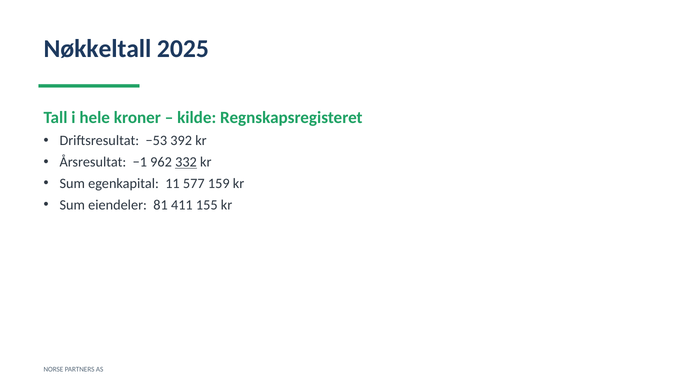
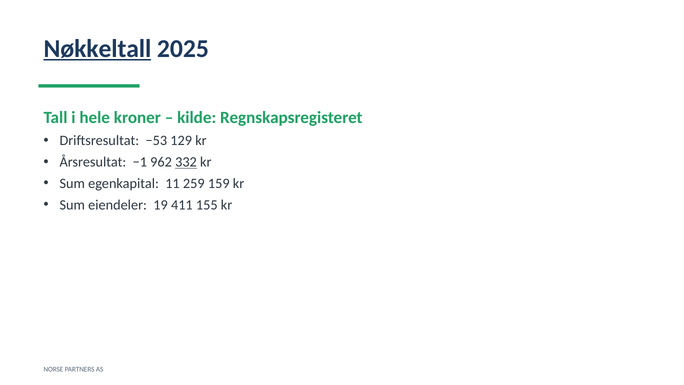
Nøkkeltall underline: none -> present (97, 49)
392: 392 -> 129 (181, 141)
577: 577 -> 259 (194, 183)
81: 81 -> 19 (161, 205)
